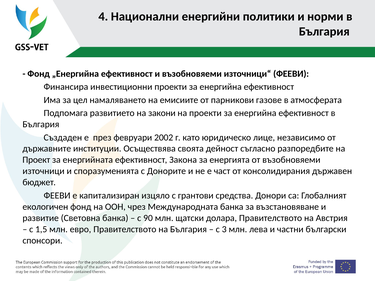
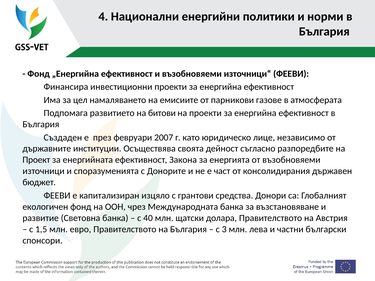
закони: закони -> битови (162, 113)
2002: 2002 -> 2007 (164, 138)
90: 90 -> 40 (148, 218)
